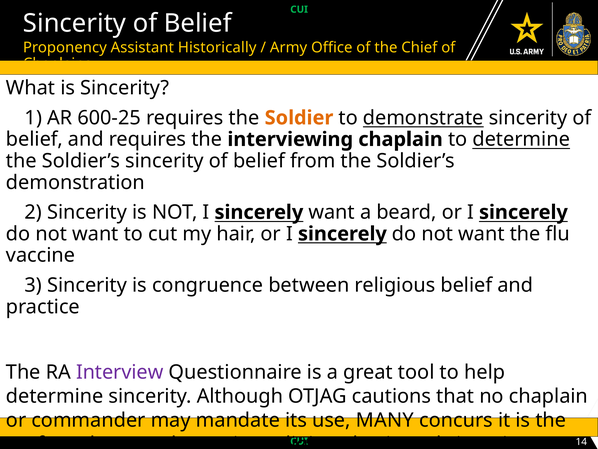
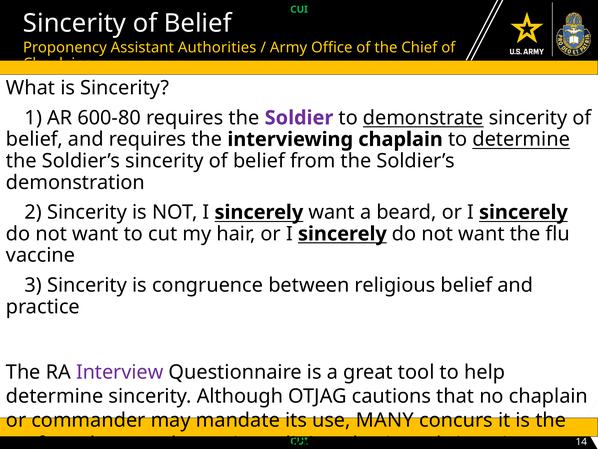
Historically: Historically -> Authorities (217, 47)
600-25: 600-25 -> 600-80 (109, 118)
Soldier colour: orange -> purple (299, 118)
